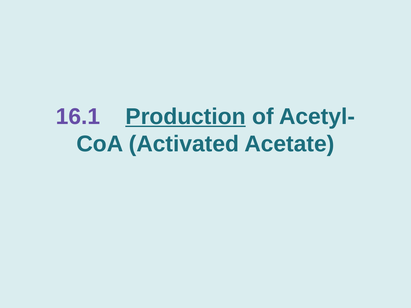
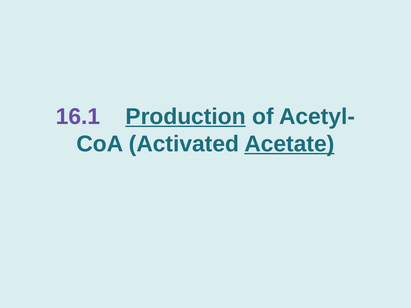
Acetate underline: none -> present (289, 144)
